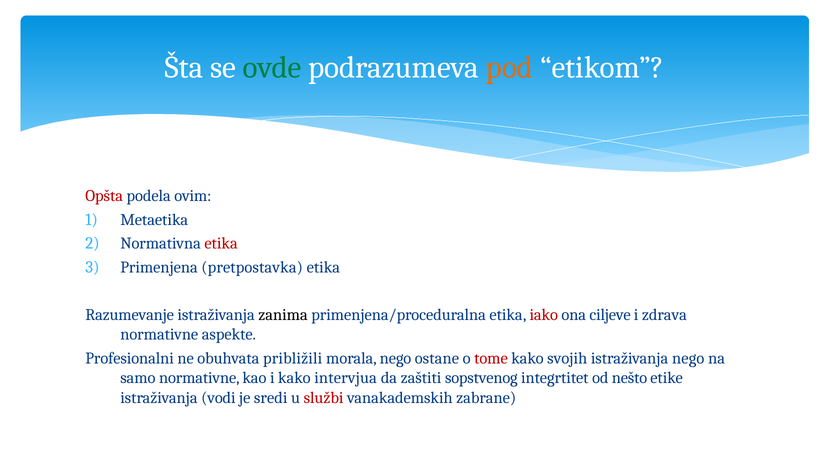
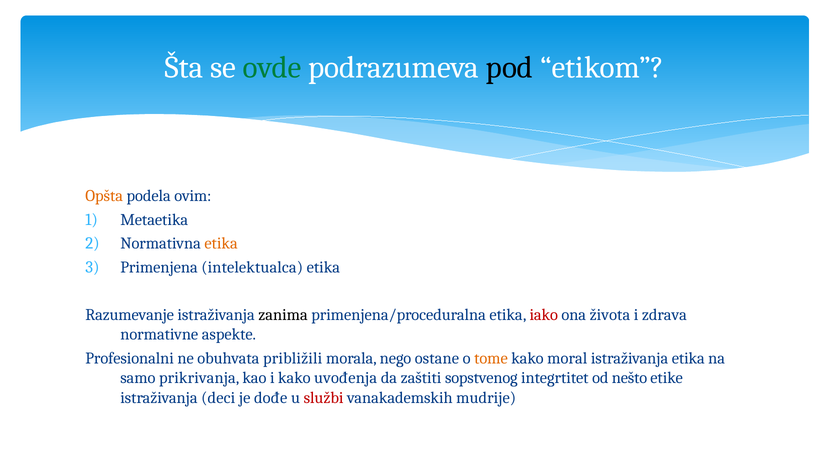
pod colour: orange -> black (510, 68)
Opšta colour: red -> orange (104, 196)
etika colour: red -> orange (221, 244)
pretpostavka: pretpostavka -> intelektualca (252, 267)
ciljeve: ciljeve -> života (610, 315)
tome colour: red -> orange (491, 359)
svojih: svojih -> moral (567, 359)
istraživanja nego: nego -> etika (688, 359)
samo normativne: normativne -> prikrivanja (199, 378)
intervjua: intervjua -> uvođenja (346, 378)
vodi: vodi -> deci (218, 398)
sredi: sredi -> dođe (271, 398)
zabrane: zabrane -> mudrije (486, 398)
